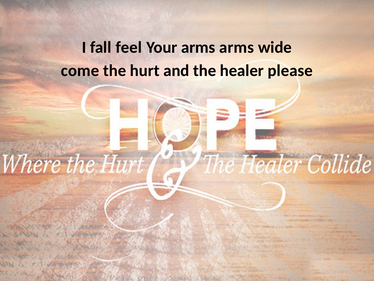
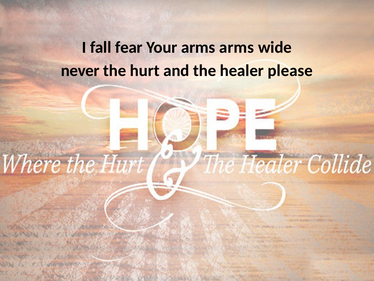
feel: feel -> fear (129, 47)
come: come -> never (80, 71)
